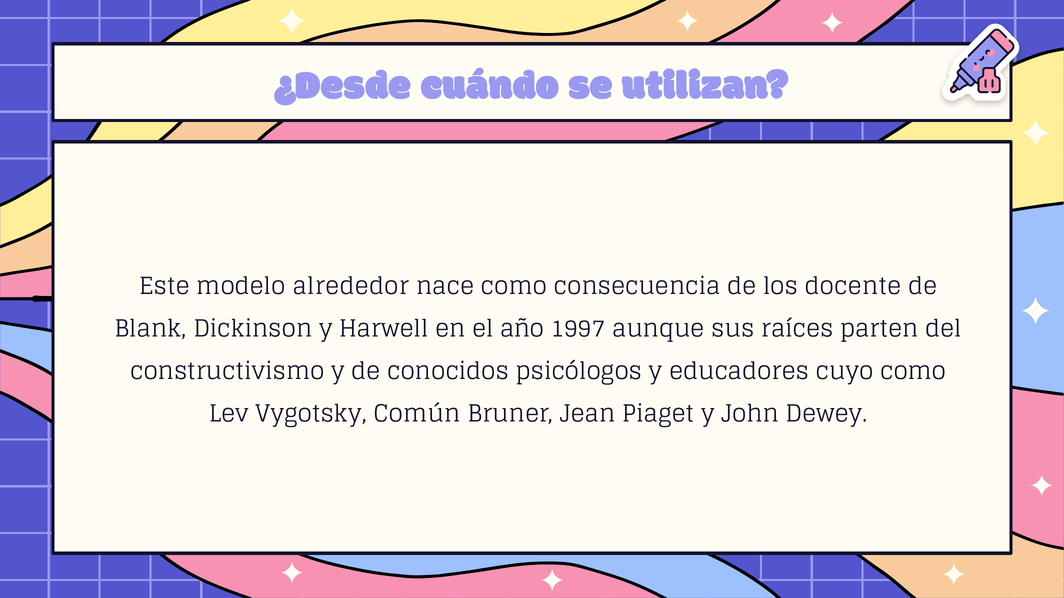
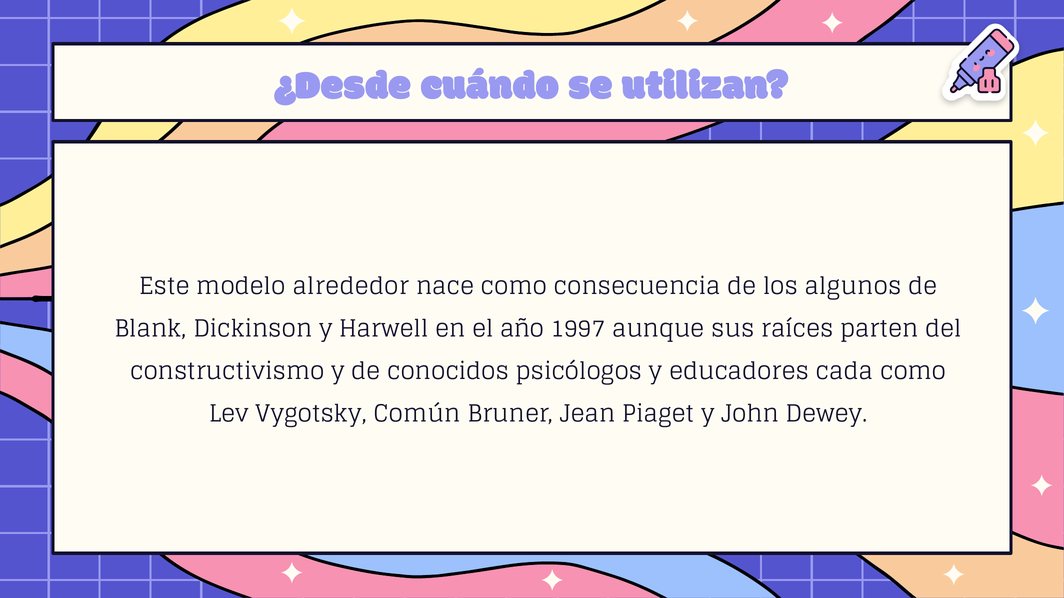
docente: docente -> algunos (853, 287)
cuyo: cuyo -> cada (845, 372)
